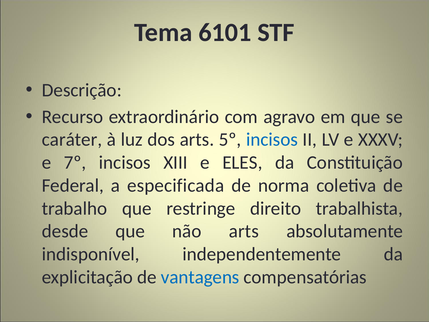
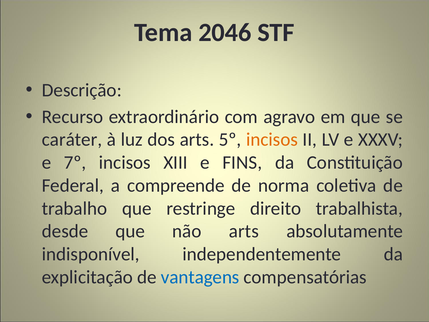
6101: 6101 -> 2046 (225, 33)
incisos colour: blue -> orange (272, 140)
ELES: ELES -> FINS (242, 162)
especificada: especificada -> compreende (176, 185)
